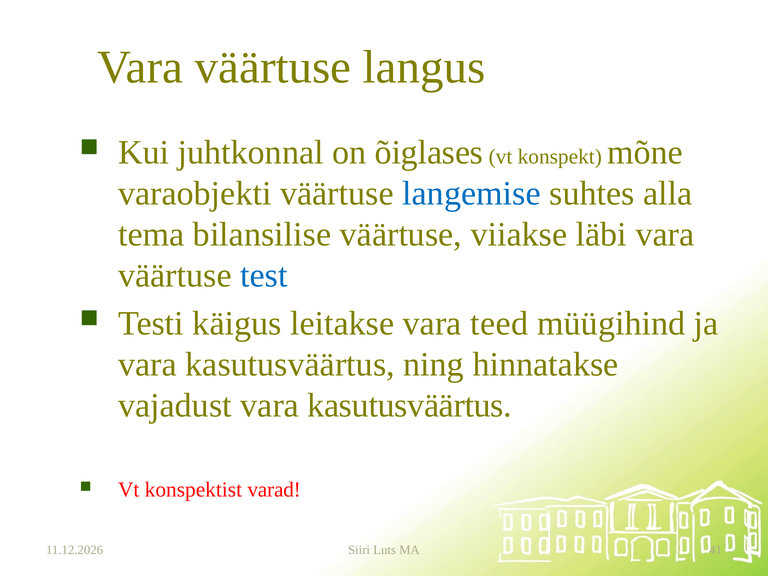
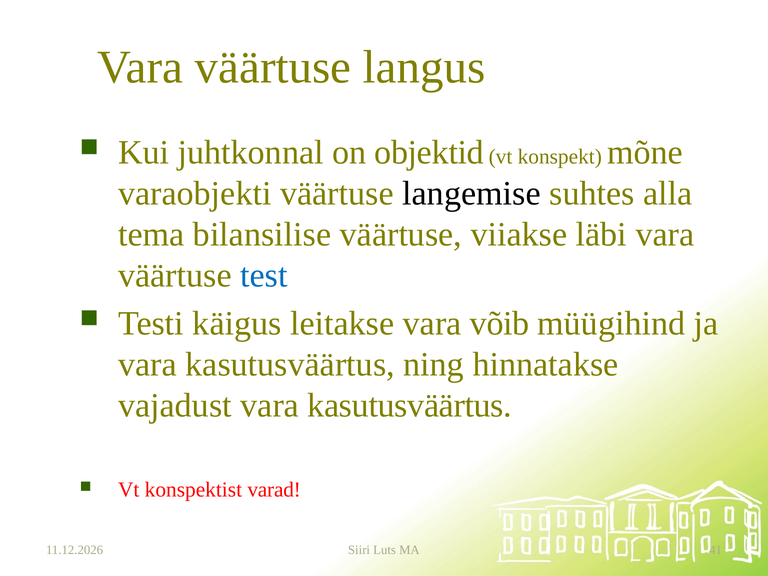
õiglases: õiglases -> objektid (429, 153)
langemise colour: blue -> black (472, 194)
teed: teed -> võib (500, 323)
